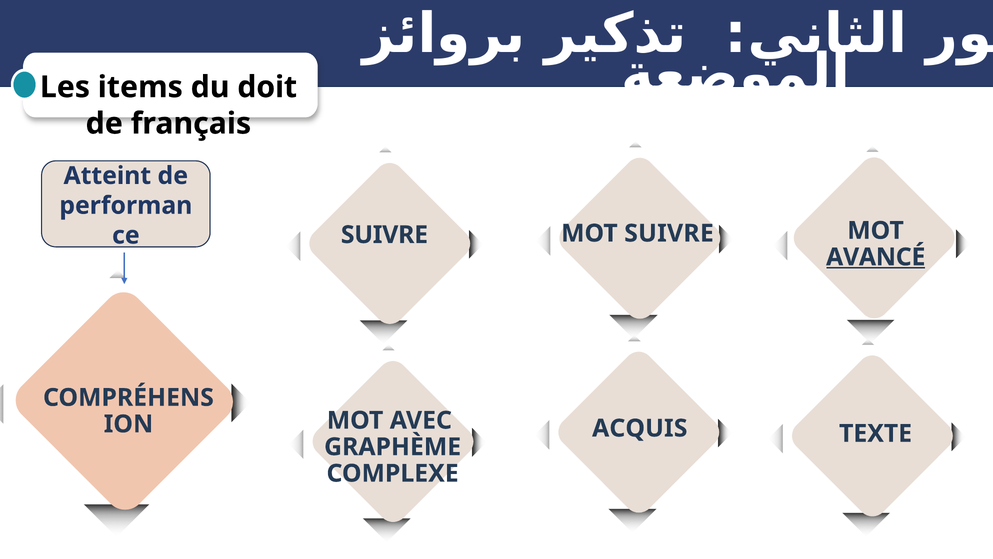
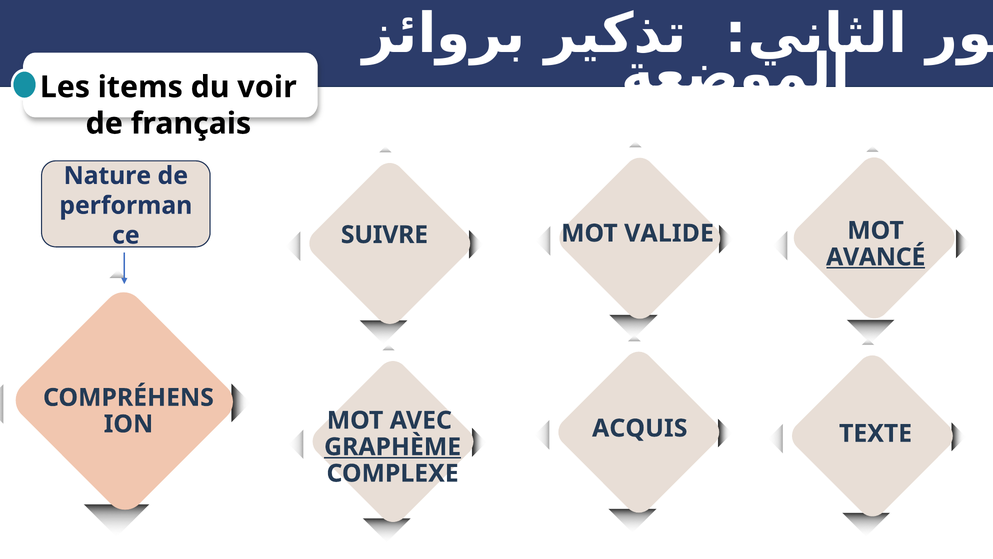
doit: doit -> voir (267, 87)
Atteint: Atteint -> Nature (107, 176)
MOT SUIVRE: SUIVRE -> VALIDE (669, 233)
GRAPHÈME underline: none -> present (393, 447)
